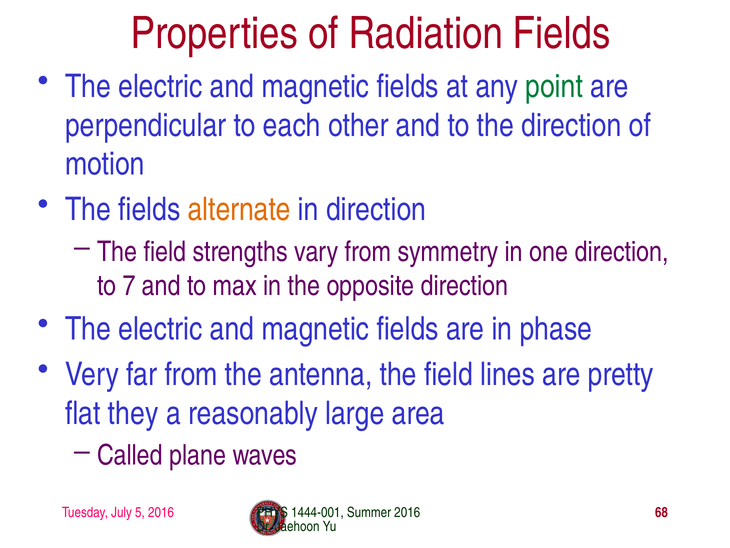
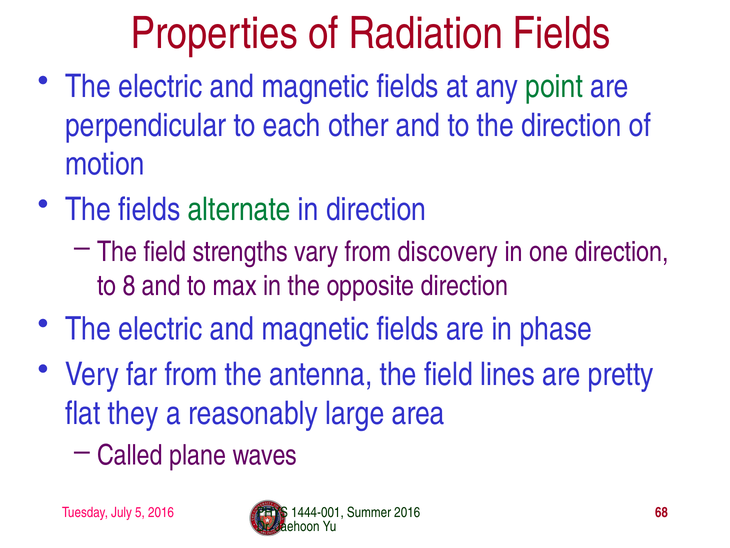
alternate colour: orange -> green (239, 210)
symmetry: symmetry -> discovery (448, 251)
7: 7 -> 8 (129, 286)
